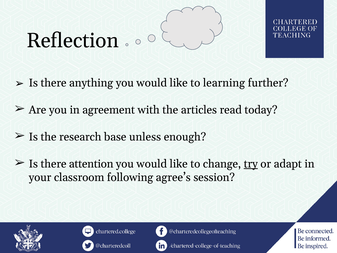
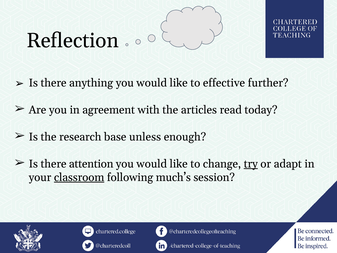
learning: learning -> effective (224, 83)
classroom underline: none -> present (79, 177)
agree’s: agree’s -> much’s (173, 177)
